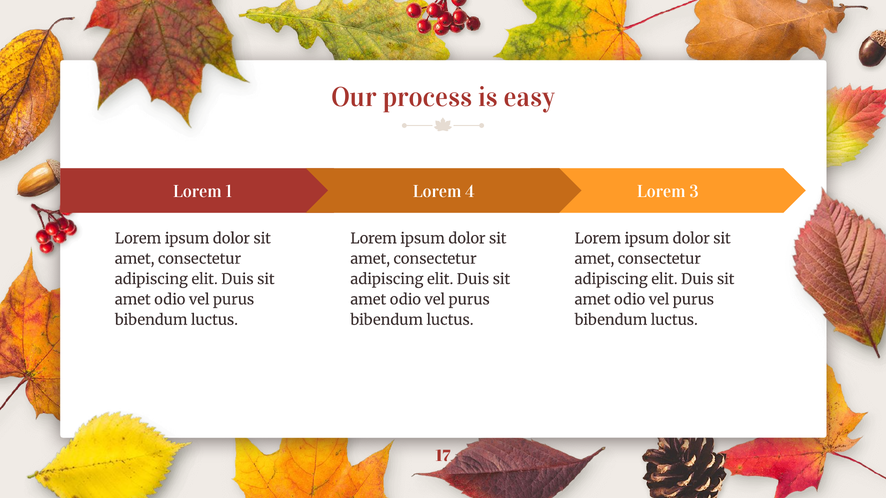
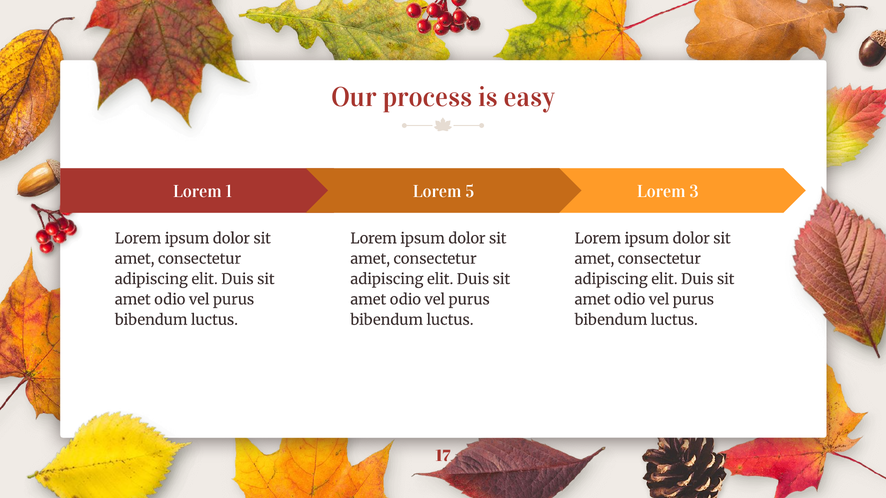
4: 4 -> 5 (470, 192)
